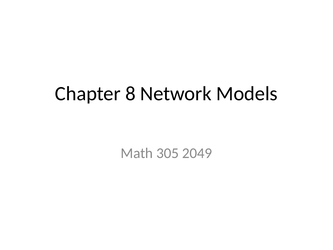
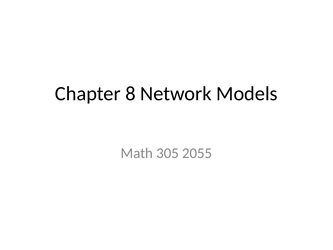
2049: 2049 -> 2055 (197, 153)
